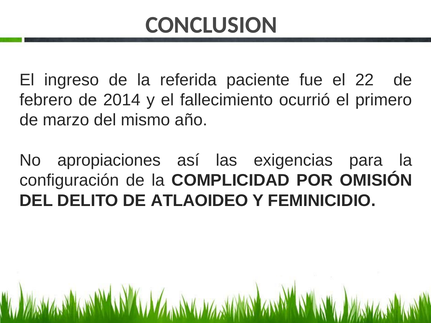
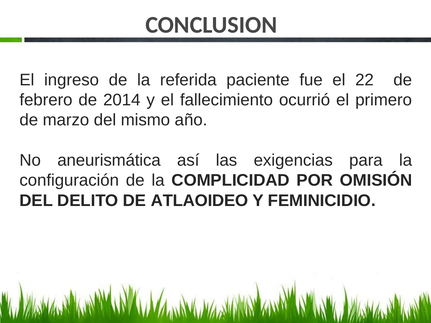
apropiaciones: apropiaciones -> aneurismática (109, 160)
